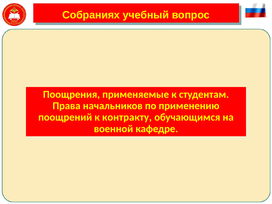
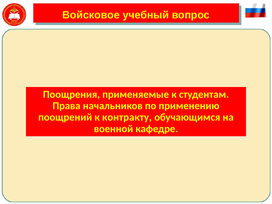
Собраниях: Собраниях -> Войсковое (91, 15)
